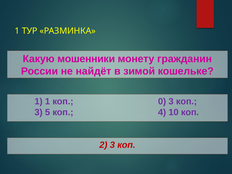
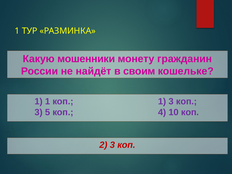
зимой: зимой -> своим (139, 71)
1 коп 0: 0 -> 1 (162, 101)
